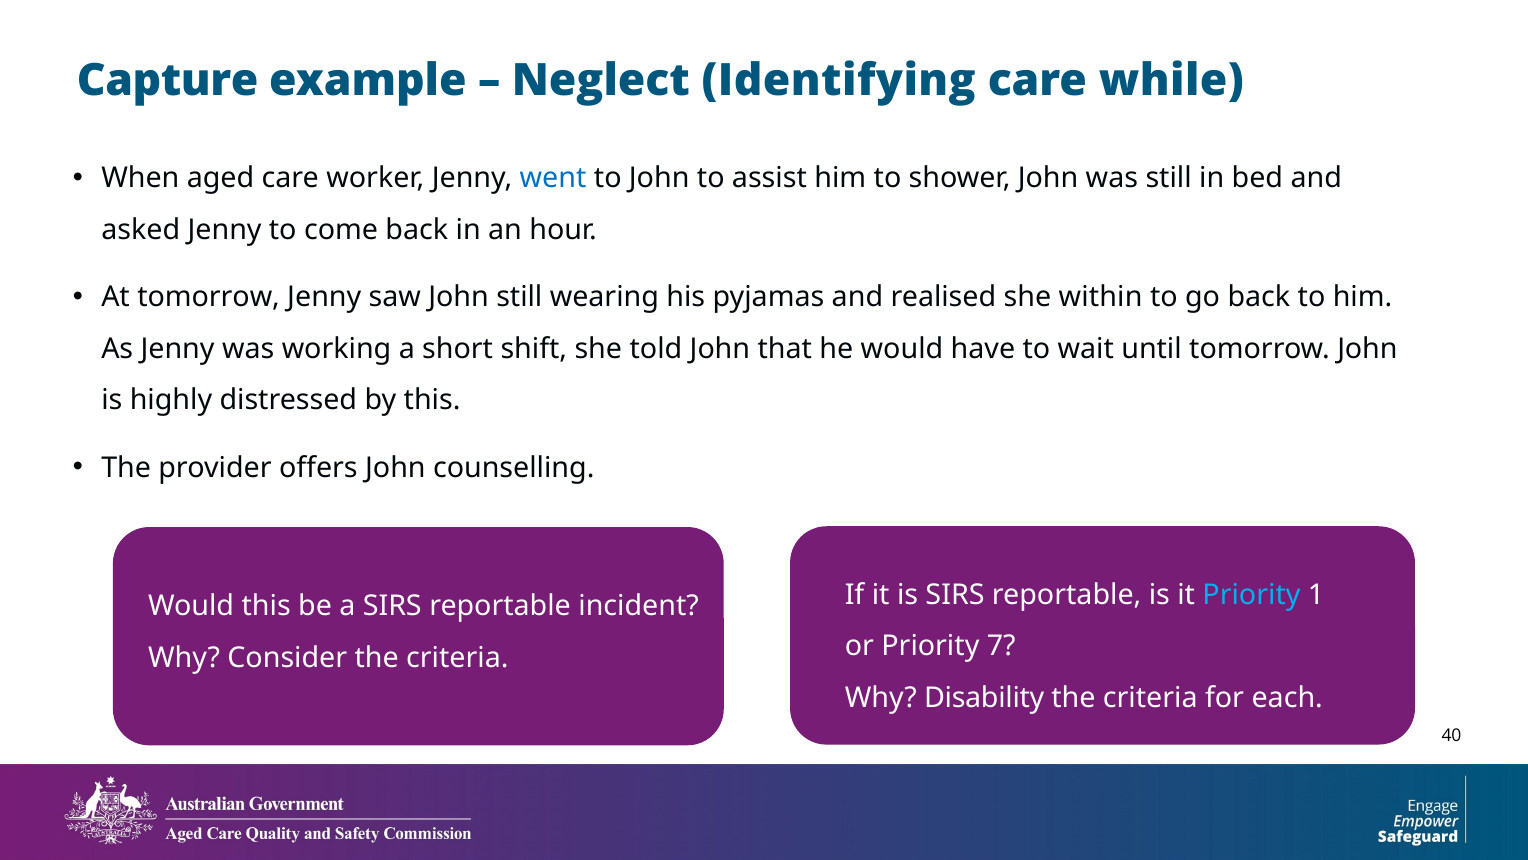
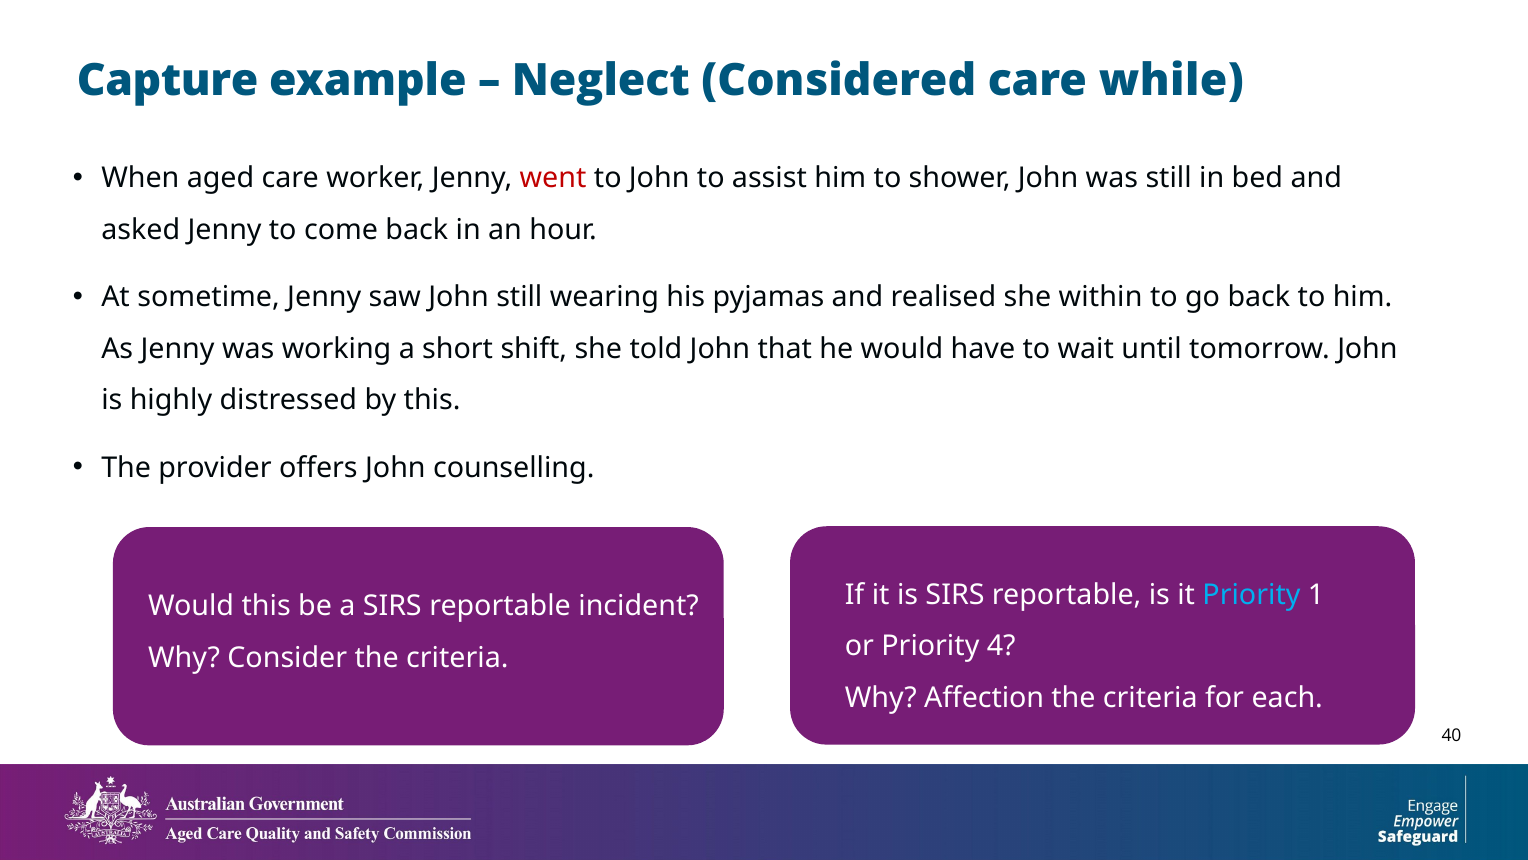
Identifying: Identifying -> Considered (839, 80)
went colour: blue -> red (553, 178)
At tomorrow: tomorrow -> sometime (209, 297)
7: 7 -> 4 (1001, 646)
Disability: Disability -> Affection (984, 697)
